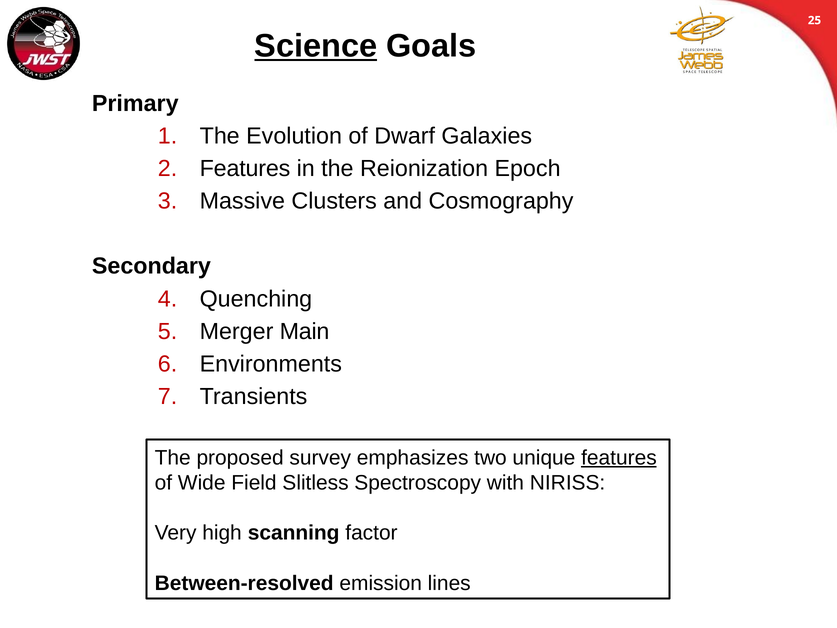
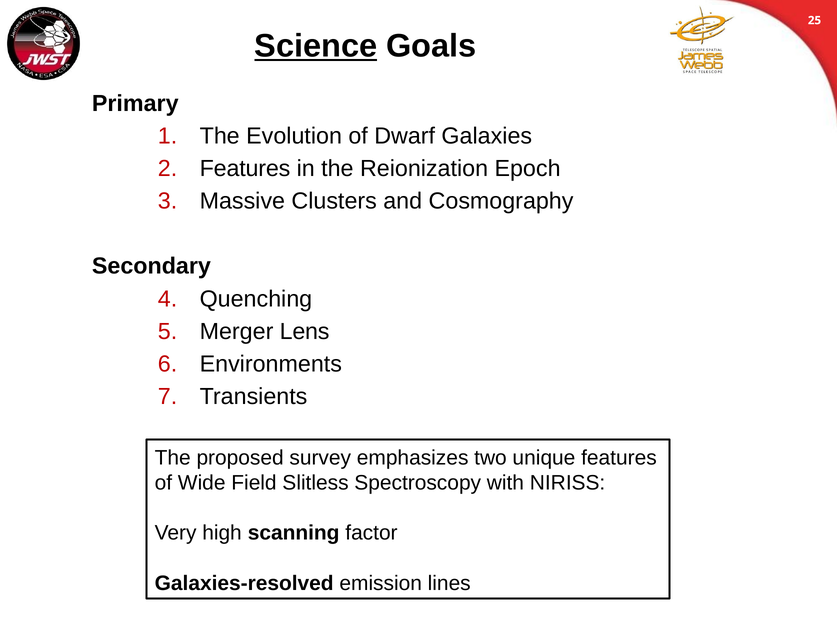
Main: Main -> Lens (305, 331)
features underline: present -> none (619, 458)
Between-resolved: Between-resolved -> Galaxies-resolved (244, 583)
